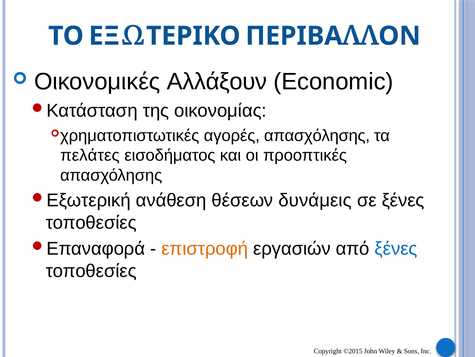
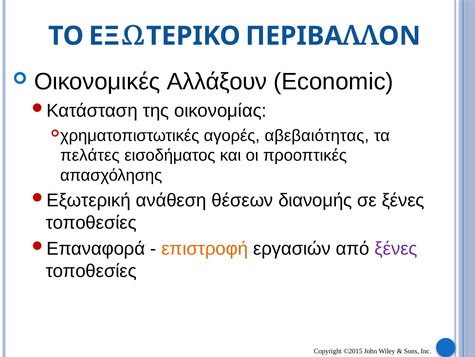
αγορές απασχόλησης: απασχόλησης -> αβεβαιότητας (317, 135)
δυνάμεις: δυνάμεις -> διανομής (315, 200)
ξένες colour: blue -> purple (396, 248)
